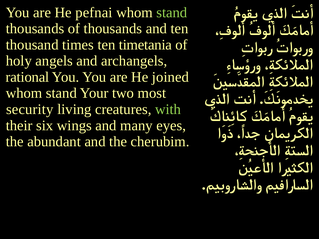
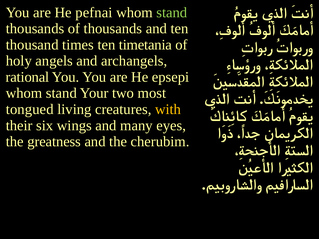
joined: joined -> epsepi (171, 77)
security: security -> tongued (30, 109)
with colour: light green -> yellow (168, 109)
abundant: abundant -> greatness (54, 142)
